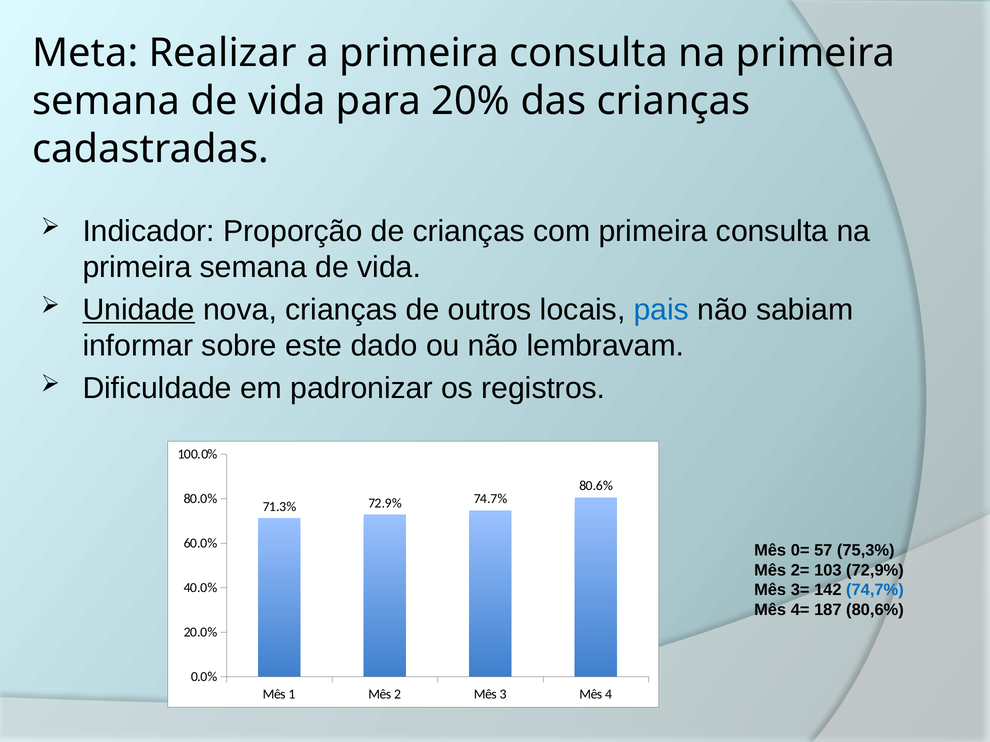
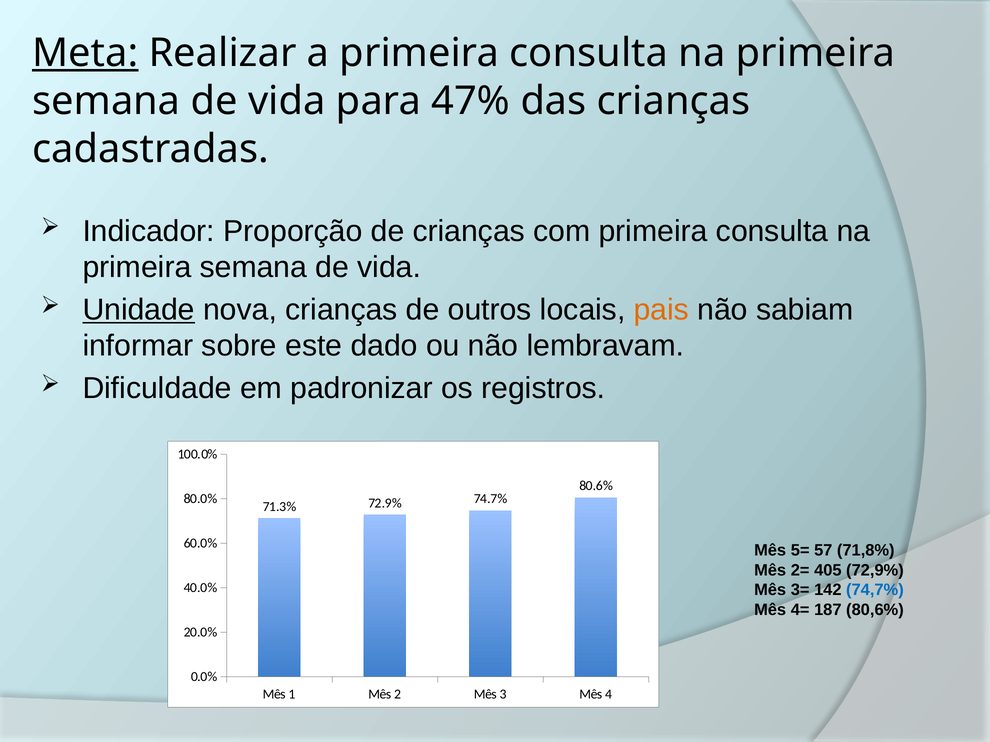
Meta underline: none -> present (85, 53)
20%: 20% -> 47% (471, 101)
pais colour: blue -> orange (661, 310)
0=: 0= -> 5= (800, 551)
75,3%: 75,3% -> 71,8% (866, 551)
103: 103 -> 405 (828, 571)
